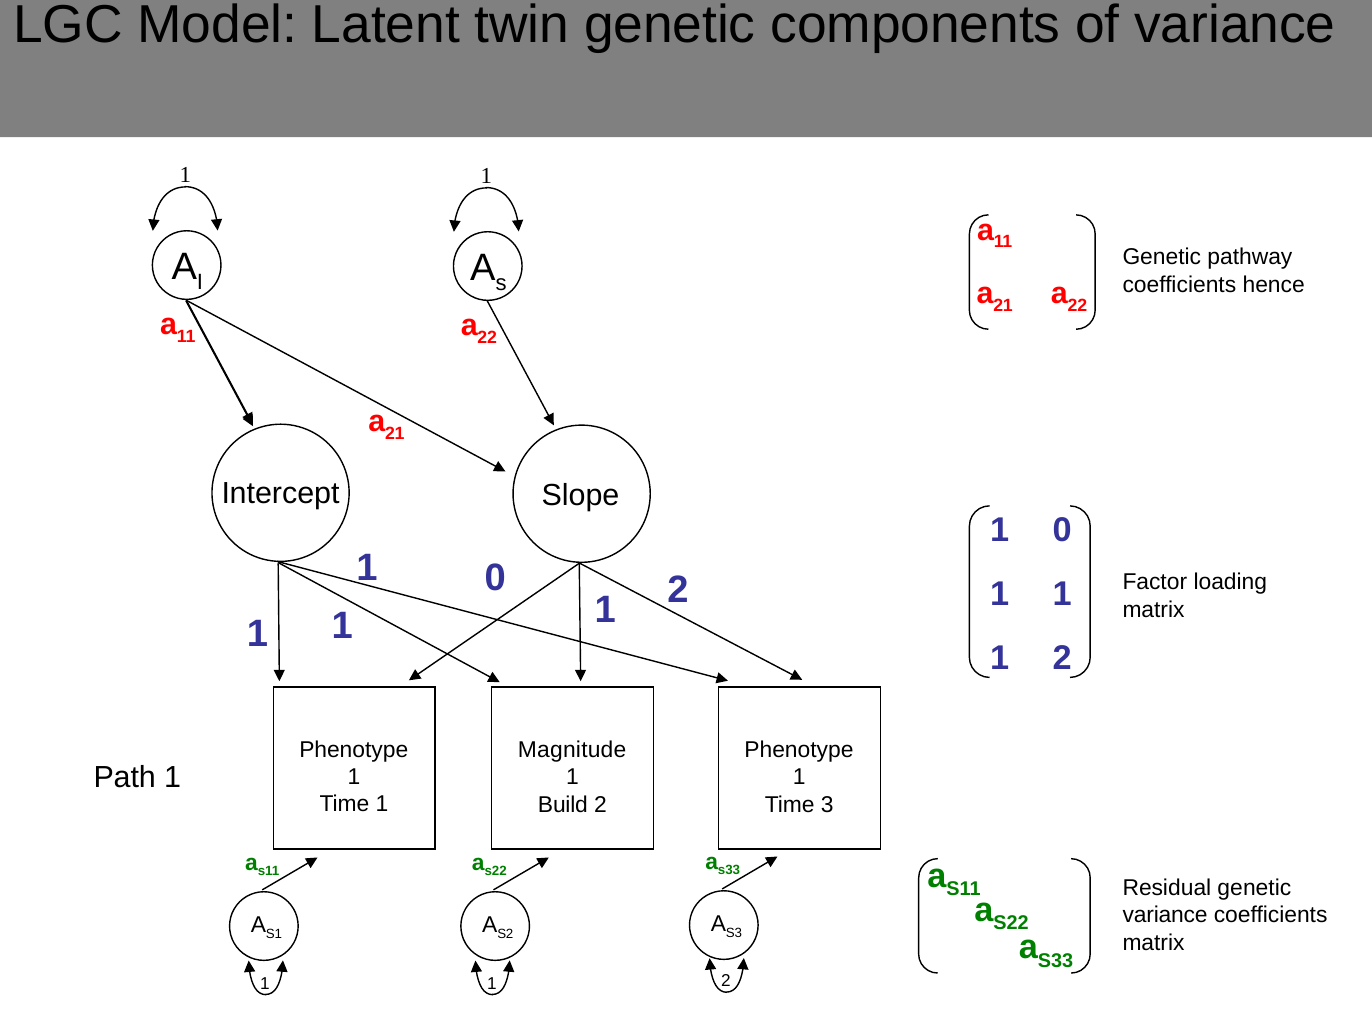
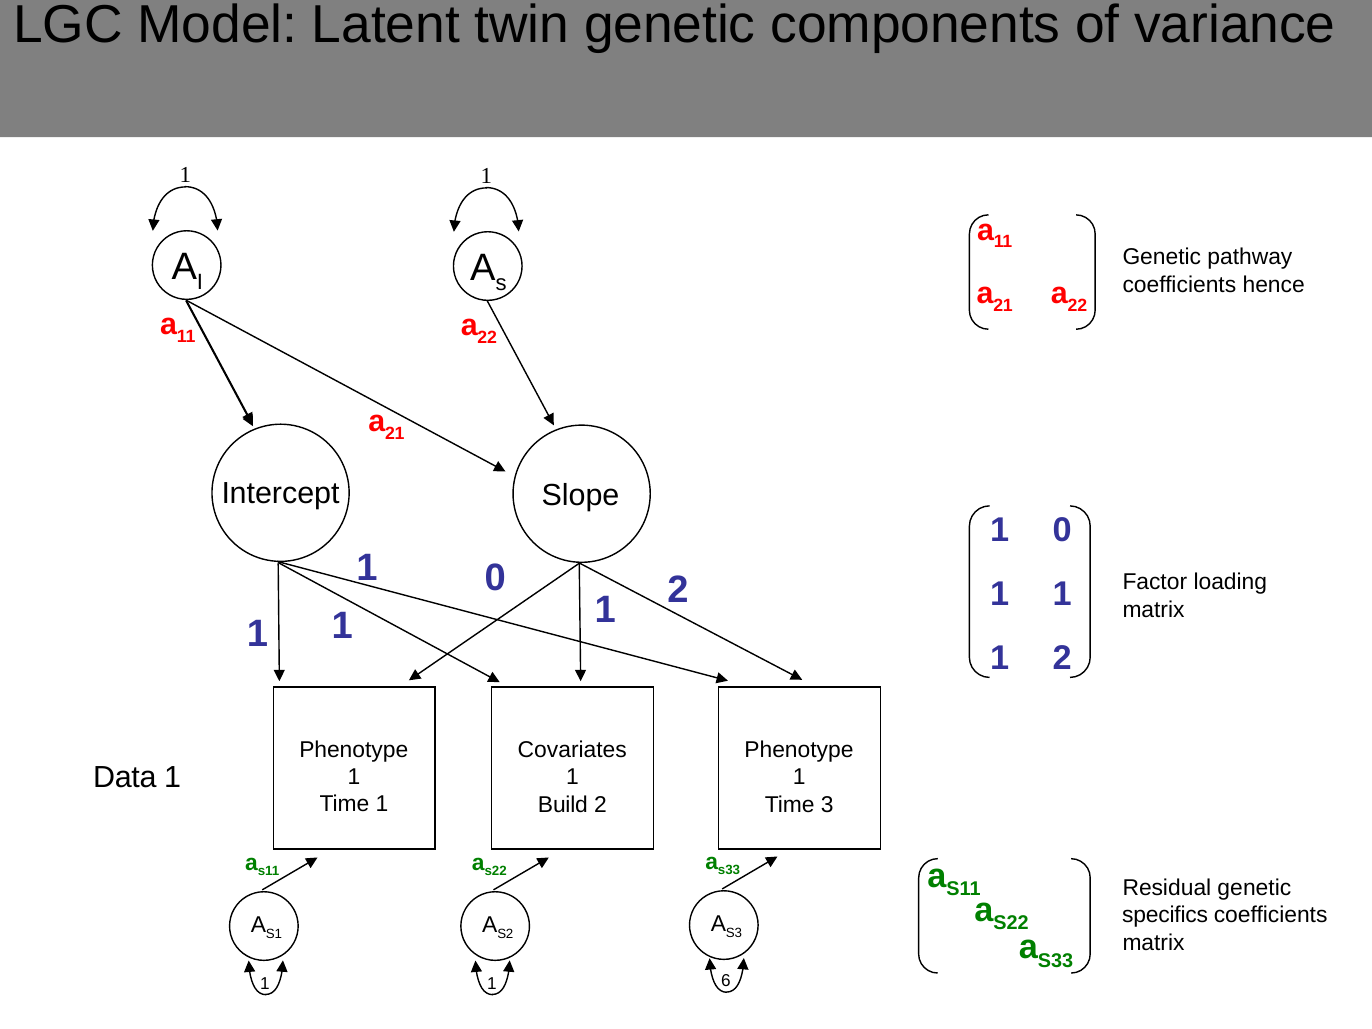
Magnitude: Magnitude -> Covariates (572, 750)
Path: Path -> Data (125, 777)
variance: variance -> specifics (1165, 915)
2: 2 -> 6 (726, 981)
